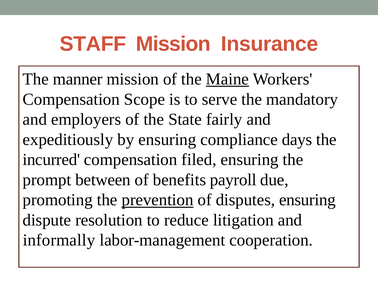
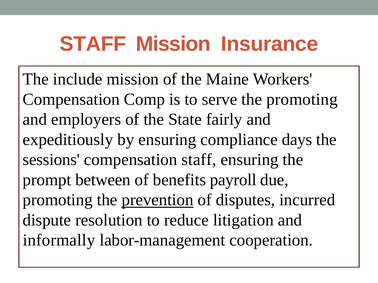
manner: manner -> include (78, 79)
Maine underline: present -> none (227, 79)
Scope: Scope -> Comp (144, 99)
the mandatory: mandatory -> promoting (302, 99)
incurred: incurred -> sessions (51, 160)
compensation filed: filed -> staff (199, 160)
disputes ensuring: ensuring -> incurred (307, 200)
